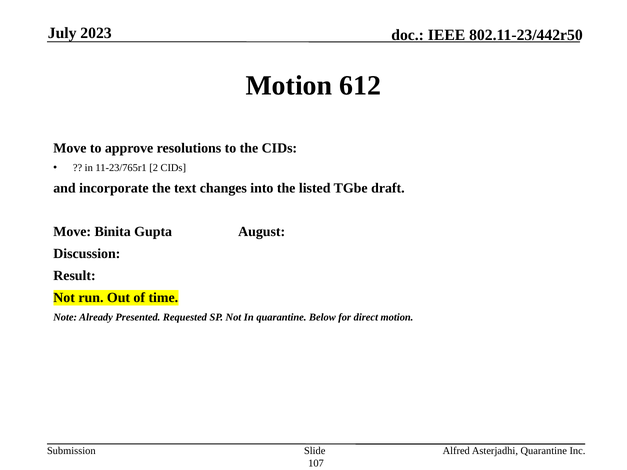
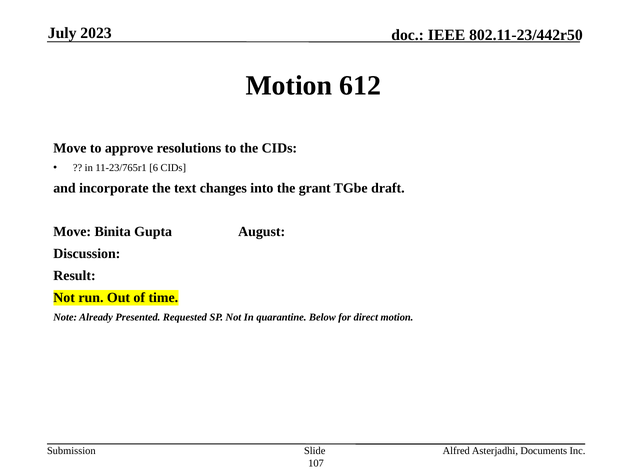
2: 2 -> 6 (154, 168)
listed: listed -> grant (315, 188)
Asterjadhi Quarantine: Quarantine -> Documents (544, 451)
